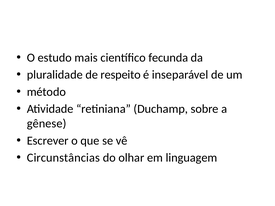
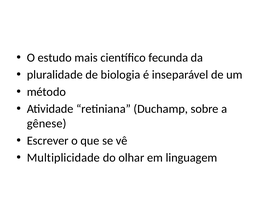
respeito: respeito -> biologia (121, 75)
Circunstâncias: Circunstâncias -> Multiplicidade (63, 158)
